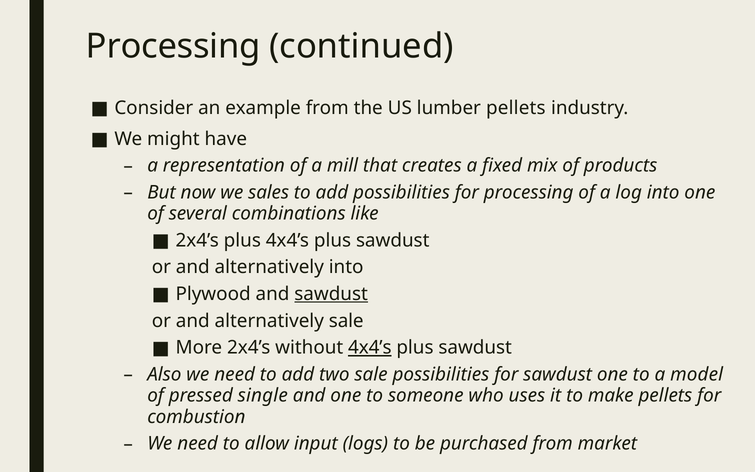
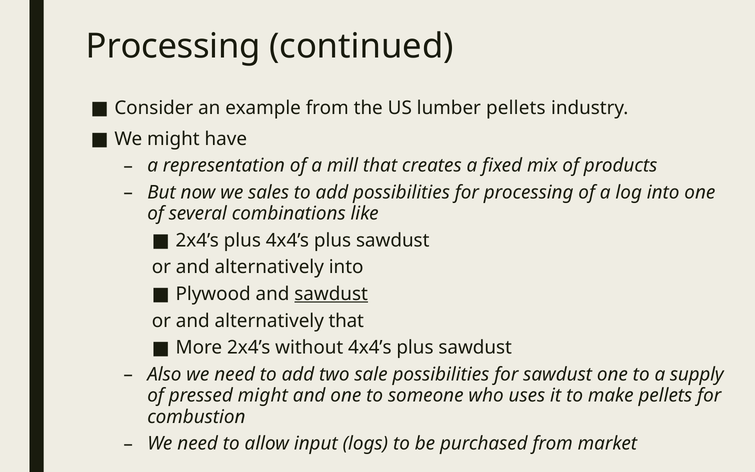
alternatively sale: sale -> that (346, 321)
4x4’s underline: present -> none (370, 347)
model: model -> supply (697, 374)
pressed single: single -> might (263, 396)
